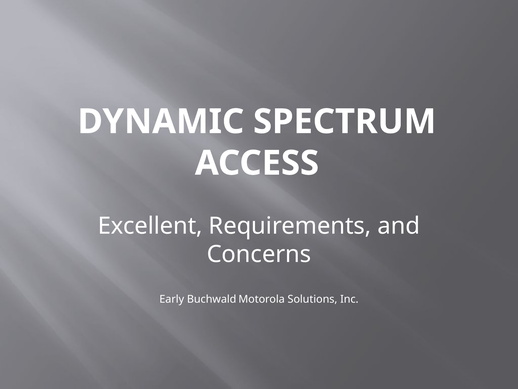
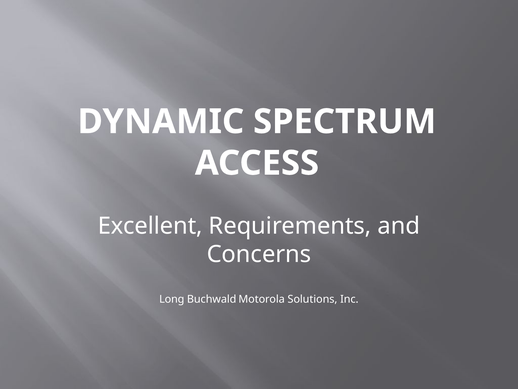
Early: Early -> Long (172, 299)
